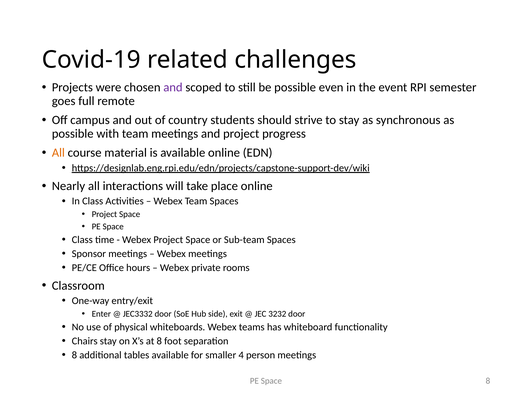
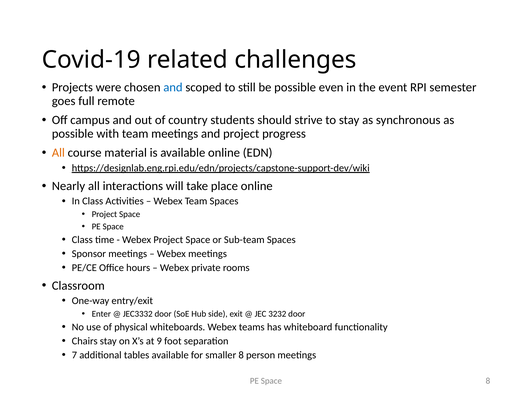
and colour: purple -> blue (173, 87)
at 8: 8 -> 9 (159, 341)
8: 8 -> 7 (74, 355)
smaller 4: 4 -> 8 (241, 355)
